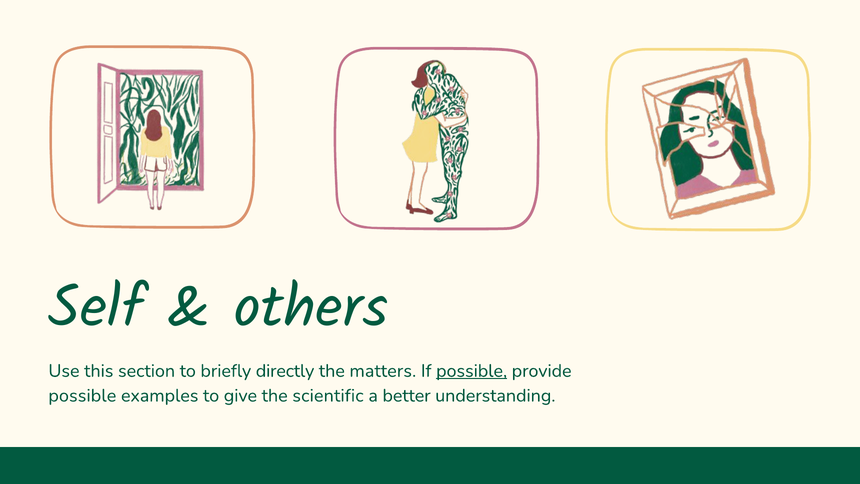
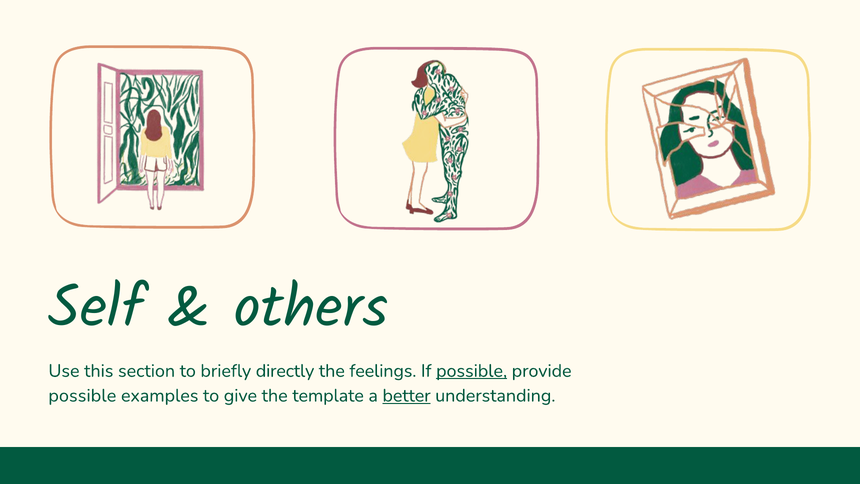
matters: matters -> feelings (383, 371)
scientific: scientific -> template (328, 395)
better underline: none -> present (407, 395)
